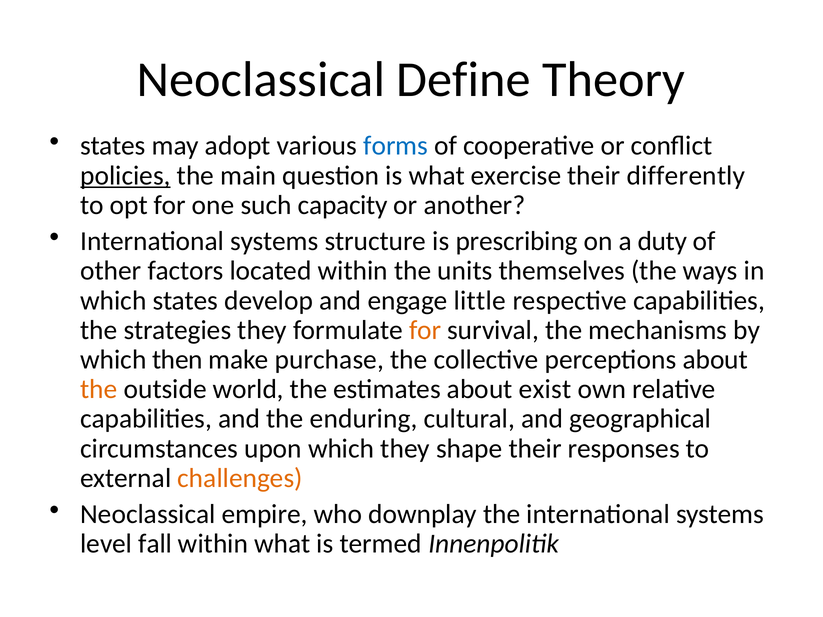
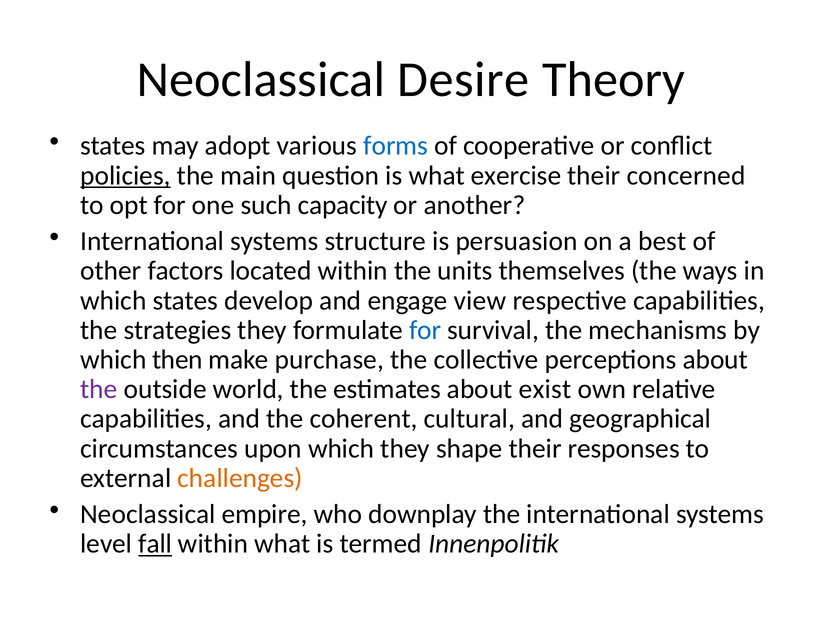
Define: Define -> Desire (463, 80)
differently: differently -> concerned (686, 176)
prescribing: prescribing -> persuasion (517, 241)
duty: duty -> best (662, 241)
little: little -> view (480, 301)
for colour: orange -> blue (425, 330)
the colour: orange -> purple (99, 389)
enduring: enduring -> coherent (364, 419)
fall underline: none -> present (155, 544)
